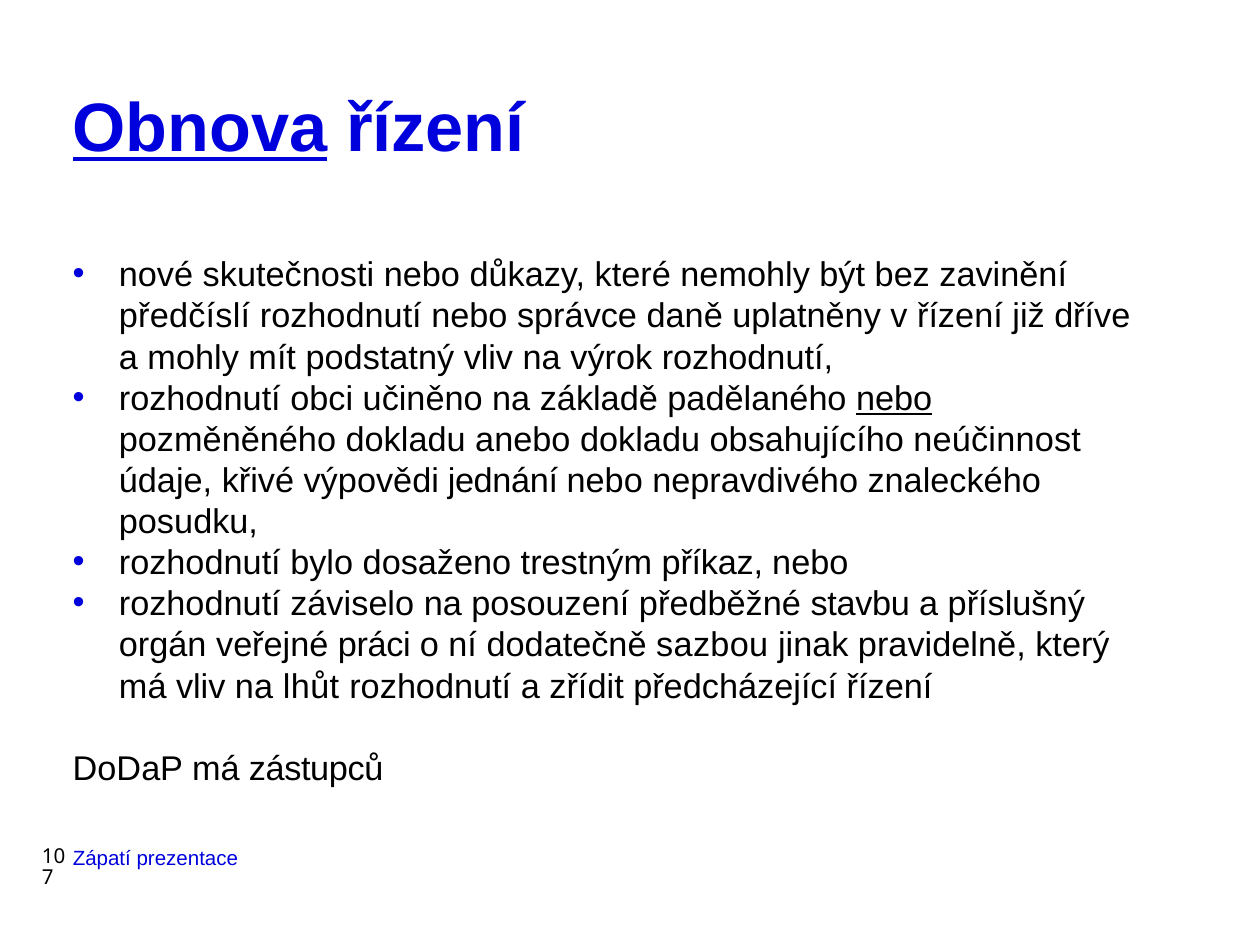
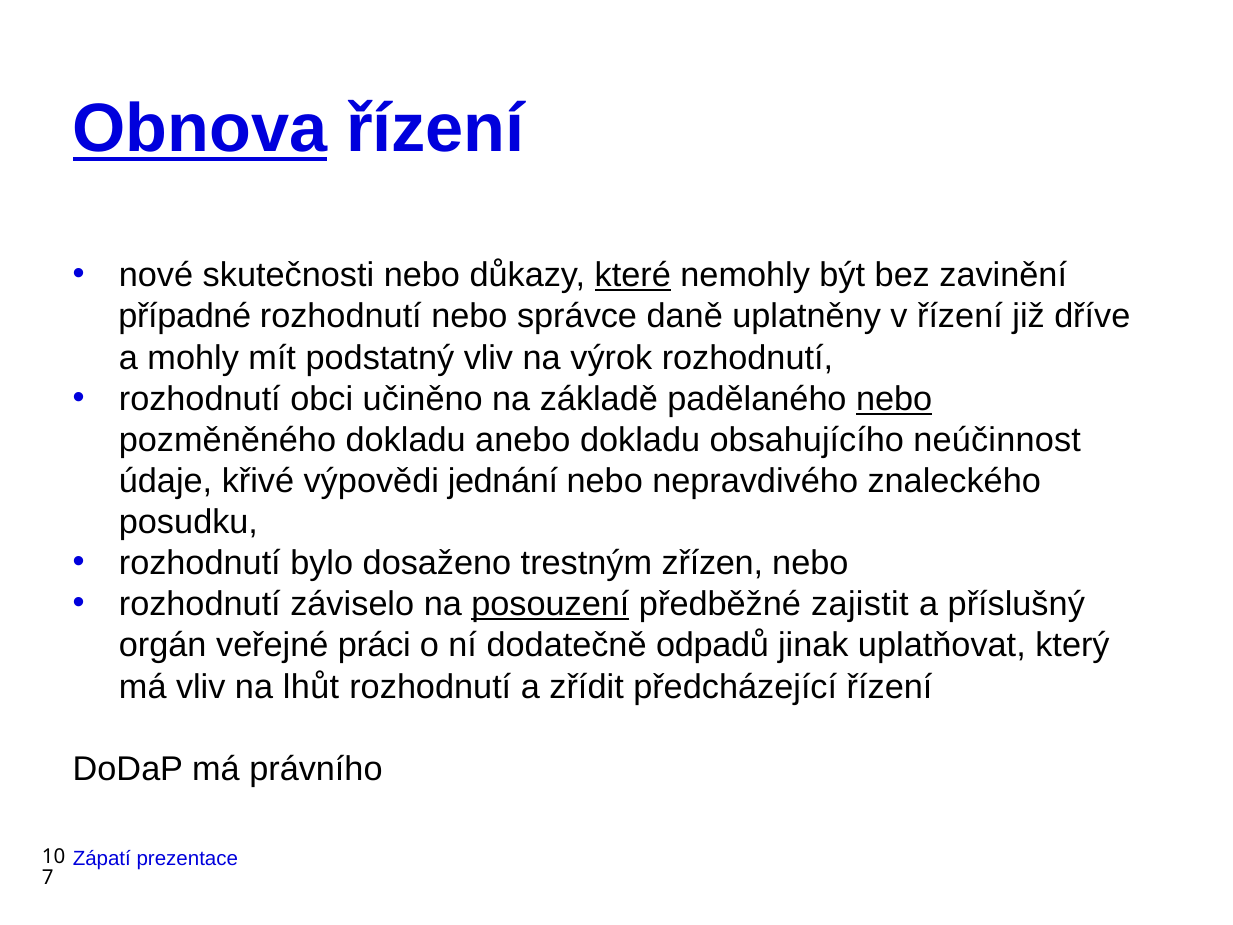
které underline: none -> present (633, 275)
předčíslí: předčíslí -> případné (185, 316)
příkaz: příkaz -> zřízen (712, 563)
posouzení underline: none -> present (550, 604)
stavbu: stavbu -> zajistit (860, 604)
sazbou: sazbou -> odpadů (713, 645)
pravidelně: pravidelně -> uplatňovat (942, 645)
zástupců: zástupců -> právního (316, 769)
